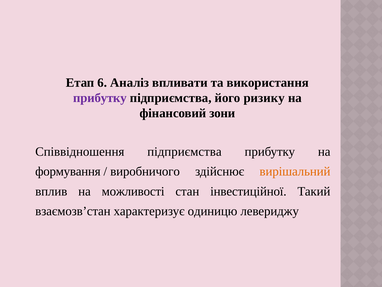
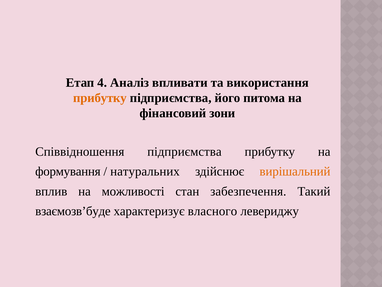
6: 6 -> 4 (102, 82)
прибутку colour: purple -> orange (100, 98)
ризику: ризику -> питома (264, 98)
виробничого: виробничого -> натуральних (145, 171)
інвестиційної: інвестиційної -> забезпечення (248, 191)
взаємозв’стан: взаємозв’стан -> взаємозв’буде (73, 211)
одиницю: одиницю -> власного (212, 211)
